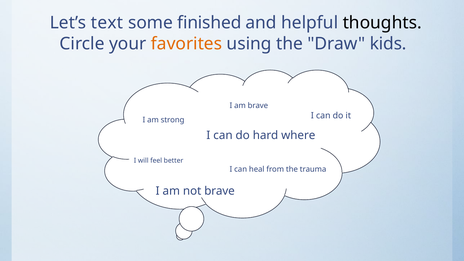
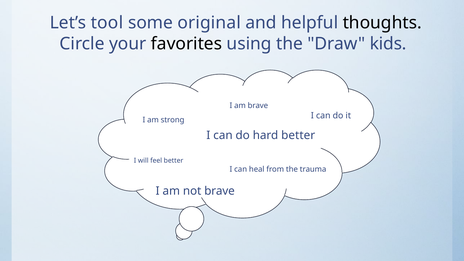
text: text -> tool (107, 23)
finished: finished -> original (209, 23)
favorites colour: orange -> black (187, 44)
hard where: where -> better (298, 135)
